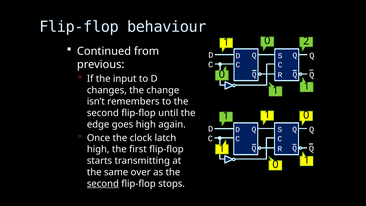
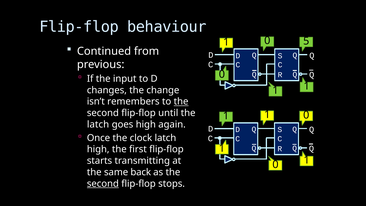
2: 2 -> 5 (306, 41)
the underline: none -> present (181, 102)
edge: edge -> latch (98, 124)
over: over -> back (141, 172)
